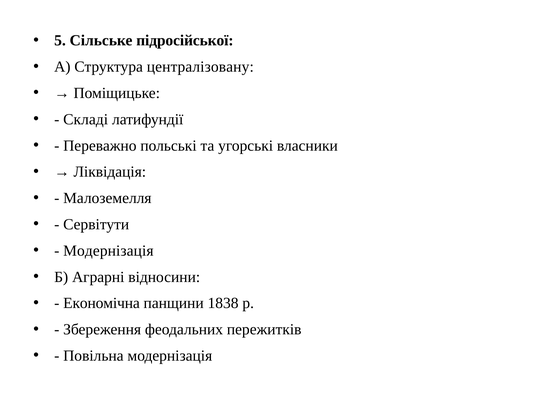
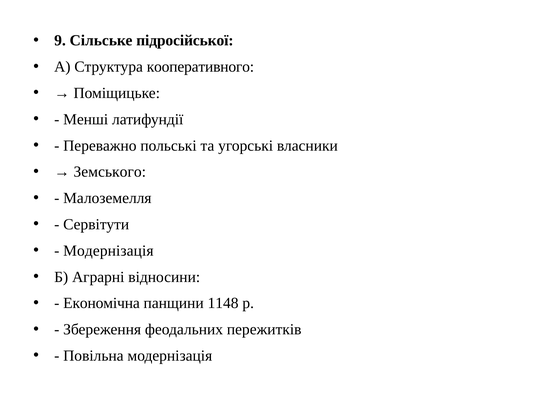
5: 5 -> 9 (60, 41)
централізовану: централізовану -> кооперативного (200, 67)
Складі: Складі -> Менші (86, 119)
Ліквідація: Ліквідація -> Земського (110, 172)
1838: 1838 -> 1148 (223, 303)
